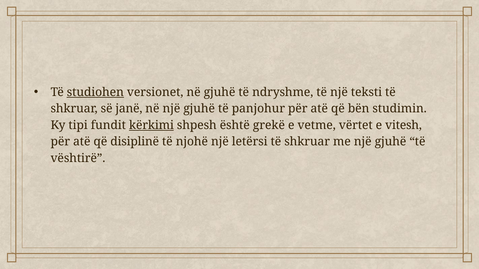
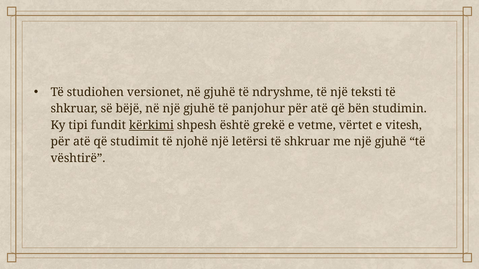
studiohen underline: present -> none (95, 92)
janë: janë -> bëjë (129, 109)
disiplinë: disiplinë -> studimit (135, 142)
